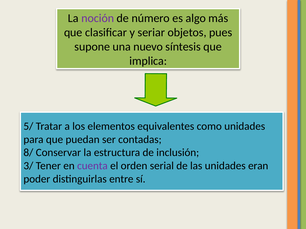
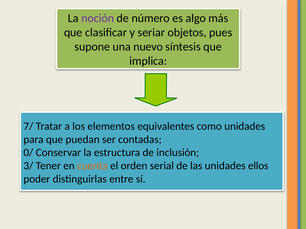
5/: 5/ -> 7/ (28, 126)
8/: 8/ -> 0/ (28, 153)
cuenta colour: purple -> orange (92, 166)
eran: eran -> ellos (258, 166)
